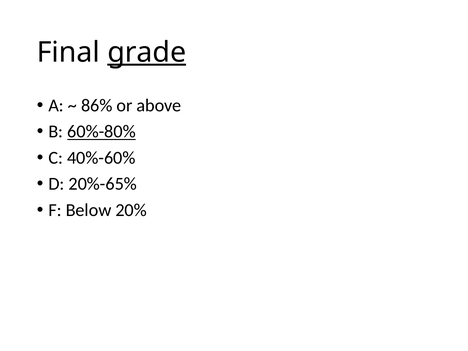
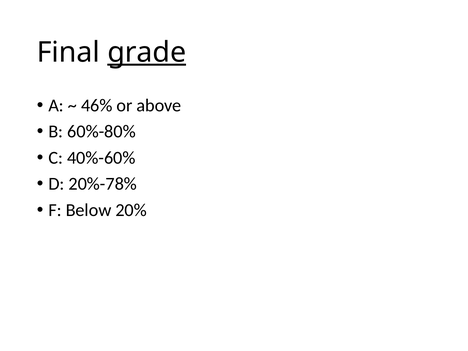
86%: 86% -> 46% (97, 105)
60%-80% underline: present -> none (101, 132)
20%-65%: 20%-65% -> 20%-78% (103, 184)
